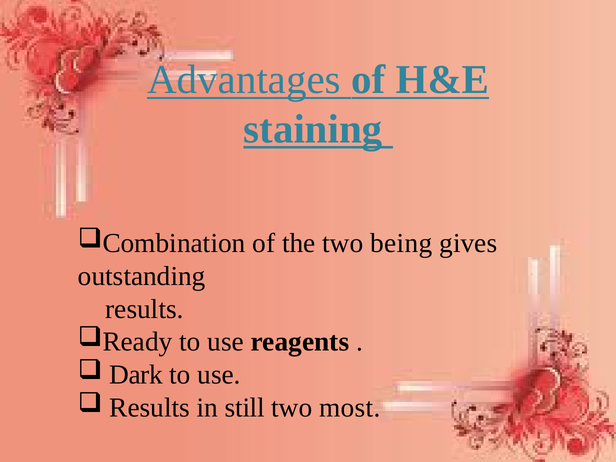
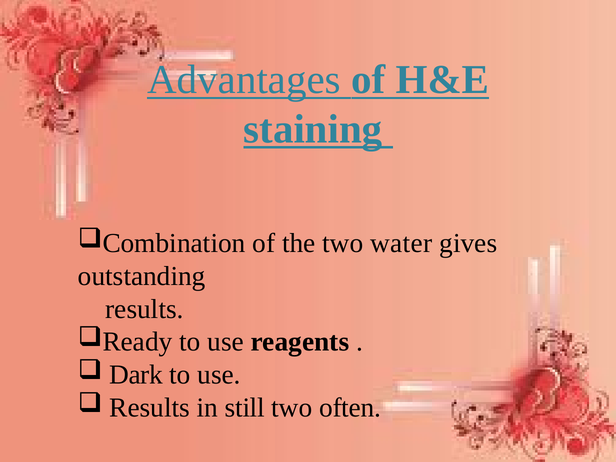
being: being -> water (401, 243)
most: most -> often (350, 408)
